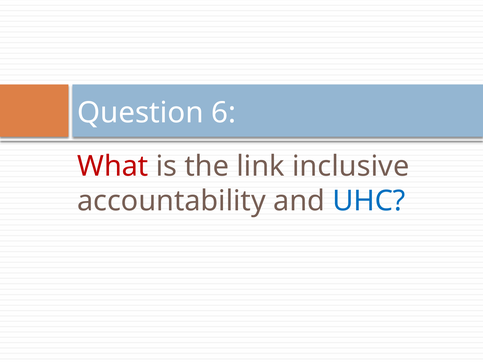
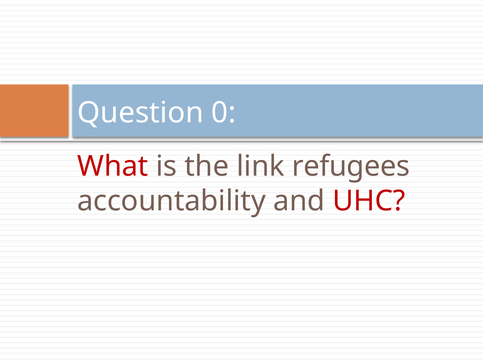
6: 6 -> 0 (224, 113)
inclusive: inclusive -> refugees (351, 167)
UHC colour: blue -> red (369, 201)
